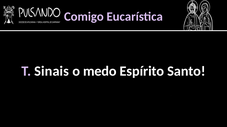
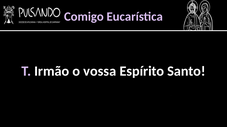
Sinais: Sinais -> Irmão (52, 71)
medo: medo -> vossa (100, 71)
